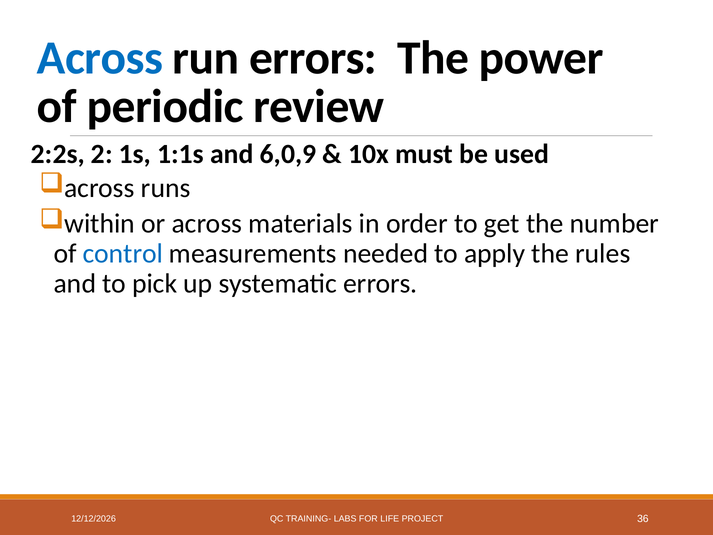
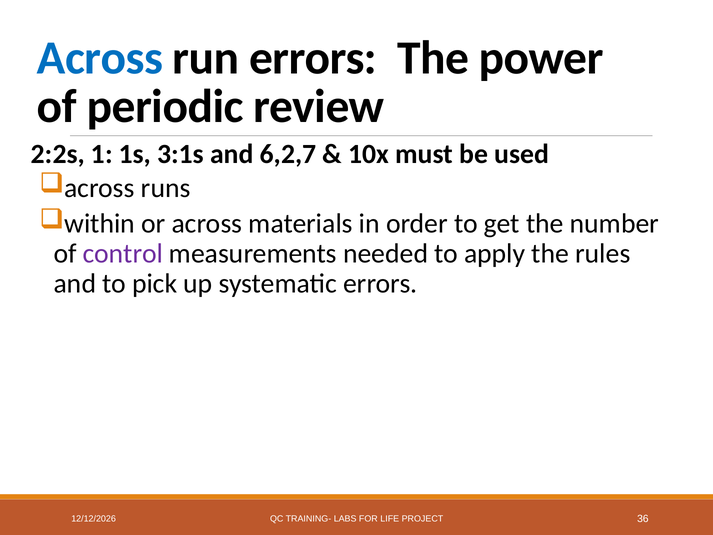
2: 2 -> 1 (102, 154)
1:1s: 1:1s -> 3:1s (181, 154)
6,0,9: 6,0,9 -> 6,2,7 (288, 154)
control colour: blue -> purple (123, 254)
